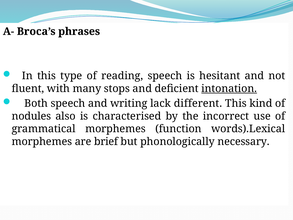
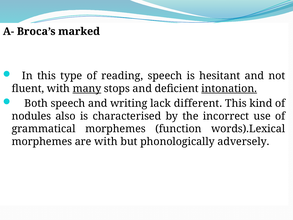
phrases: phrases -> marked (79, 31)
many underline: none -> present (87, 89)
are brief: brief -> with (106, 141)
necessary: necessary -> adversely (243, 141)
